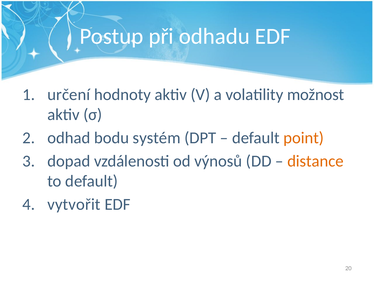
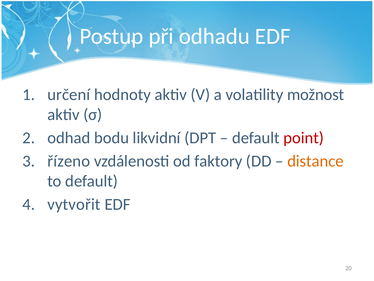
systém: systém -> likvidní (157, 138)
point colour: orange -> red (304, 138)
dopad: dopad -> řízeno (69, 161)
výnosů: výnosů -> faktory (218, 161)
